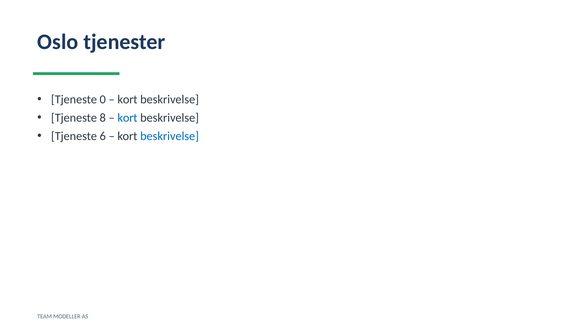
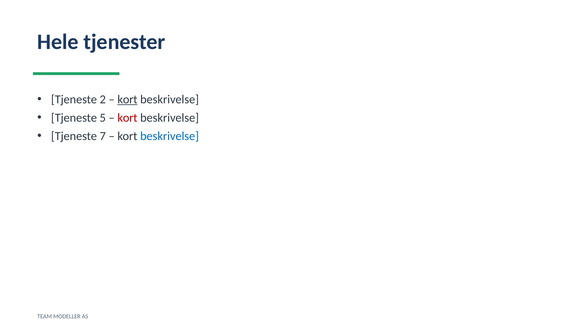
Oslo: Oslo -> Hele (58, 42)
0: 0 -> 2 (103, 99)
kort underline: none -> present (127, 99)
8: 8 -> 5 (103, 118)
kort colour: blue -> red (127, 118)
6: 6 -> 7 (103, 136)
